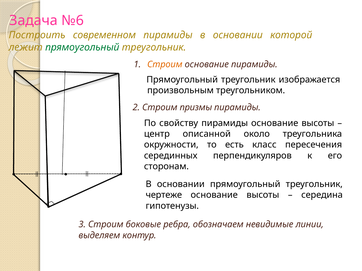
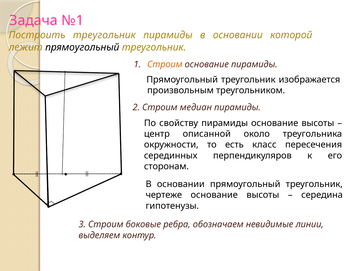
№6: №6 -> №1 (73, 21)
Построить современном: современном -> треугольник (104, 35)
прямоугольный colour: green -> black (82, 47)
призмы: призмы -> медиан (196, 108)
